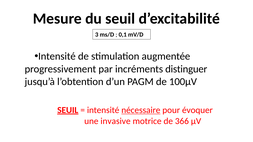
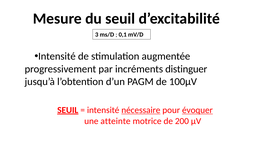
évoquer underline: none -> present (197, 110)
invasive: invasive -> atteinte (115, 121)
366: 366 -> 200 (182, 121)
